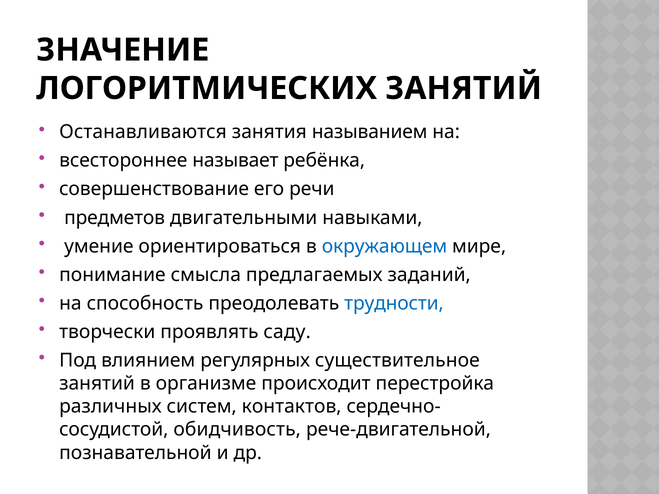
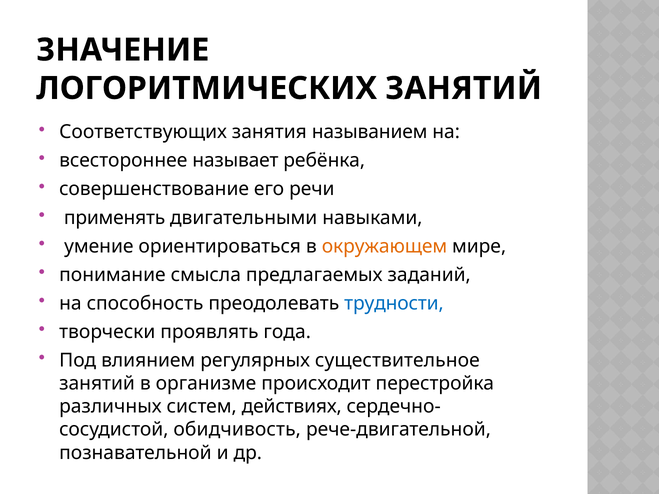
Останавливаются: Останавливаются -> Соответствующих (143, 132)
предметов: предметов -> применять (115, 218)
окружающем colour: blue -> orange (384, 246)
саду: саду -> года (287, 332)
контактов: контактов -> действиях (292, 407)
